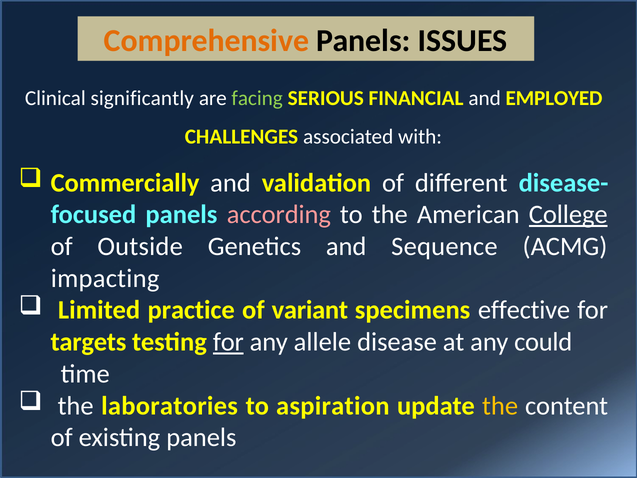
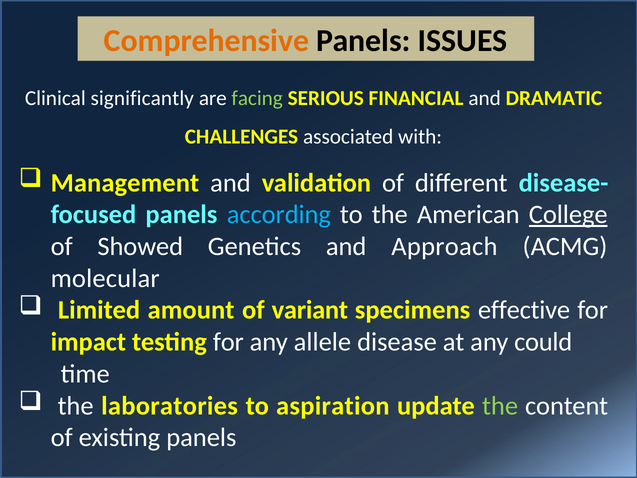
EMPLOYED: EMPLOYED -> DRAMATIC (554, 98)
Commercially: Commercially -> Management (125, 183)
according colour: pink -> light blue (279, 214)
Outside: Outside -> Showed (140, 246)
Sequence: Sequence -> Approach (444, 246)
impacting: impacting -> molecular (105, 278)
practice: practice -> amount (191, 310)
targets: targets -> impact (88, 342)
for underline: present -> none (228, 342)
the colour: yellow -> light green (500, 406)
